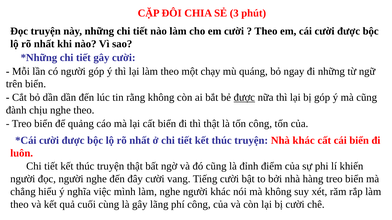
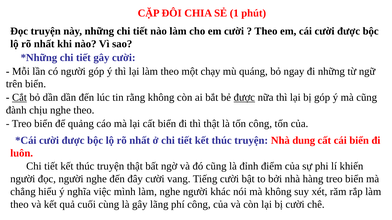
3: 3 -> 1 (234, 13)
Cắt underline: none -> present (19, 98)
Nhà khác: khác -> dung (304, 141)
